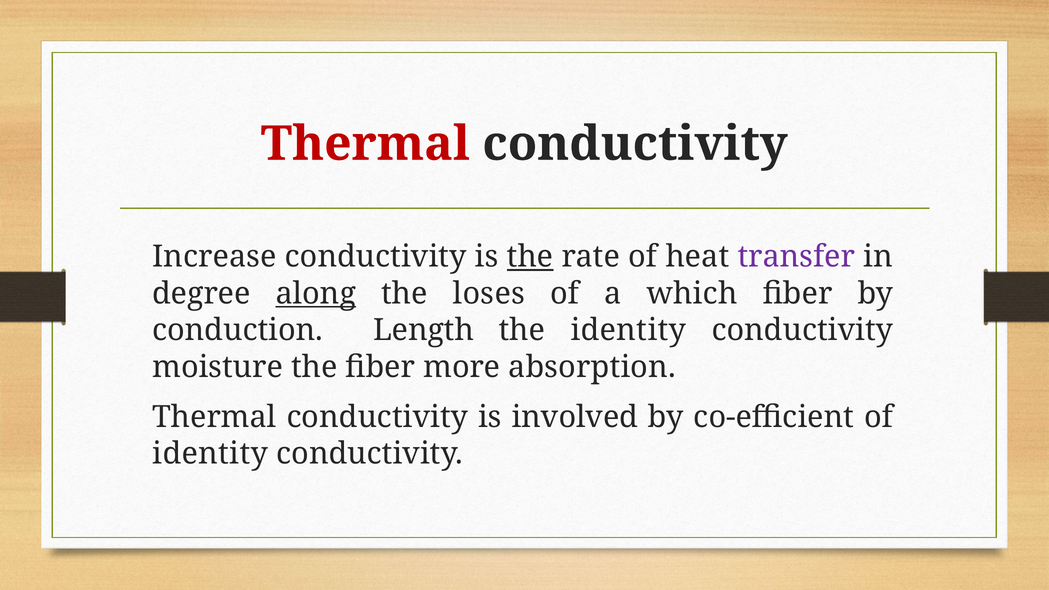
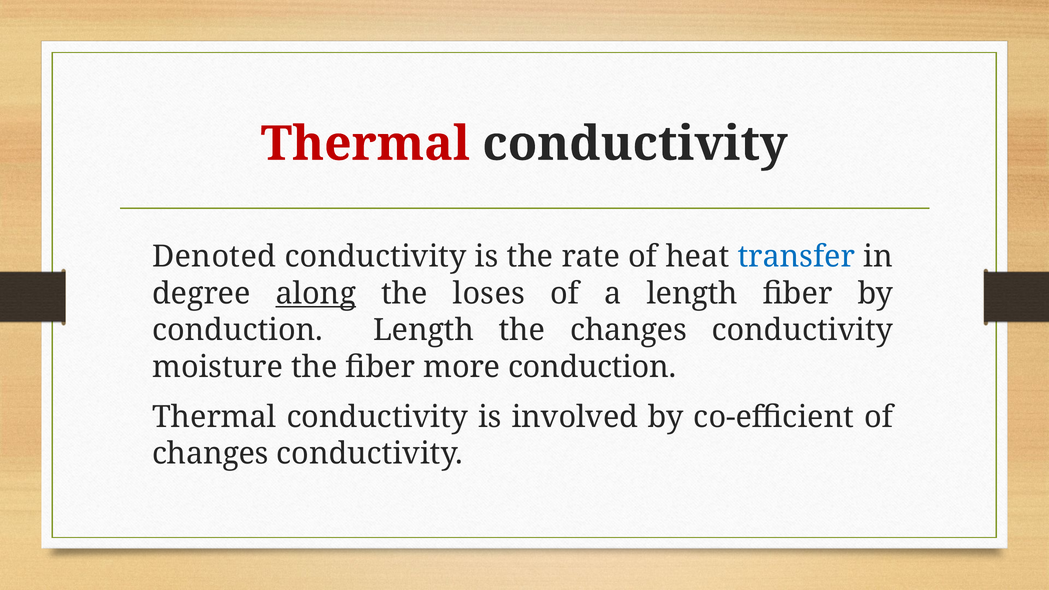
Increase: Increase -> Denoted (214, 257)
the underline: present -> none (530, 257)
transfer colour: purple -> blue (796, 257)
a which: which -> length (692, 294)
the identity: identity -> changes (629, 330)
more absorption: absorption -> conduction (592, 367)
identity: identity -> changes (210, 454)
